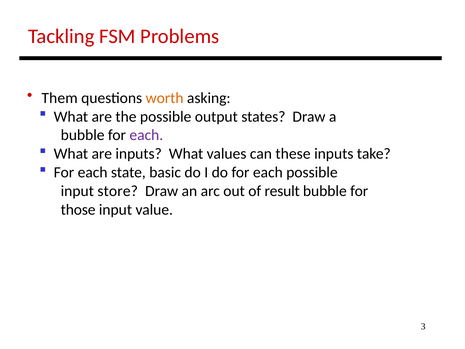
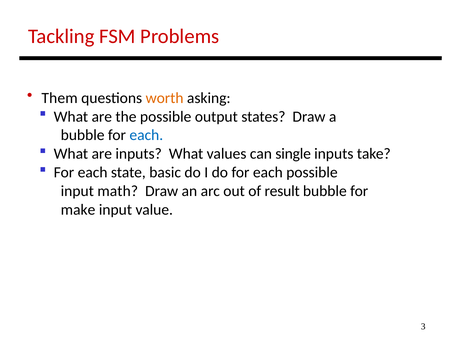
each colour: purple -> blue (146, 135)
these: these -> single (293, 154)
store: store -> math (118, 191)
those: those -> make (78, 210)
